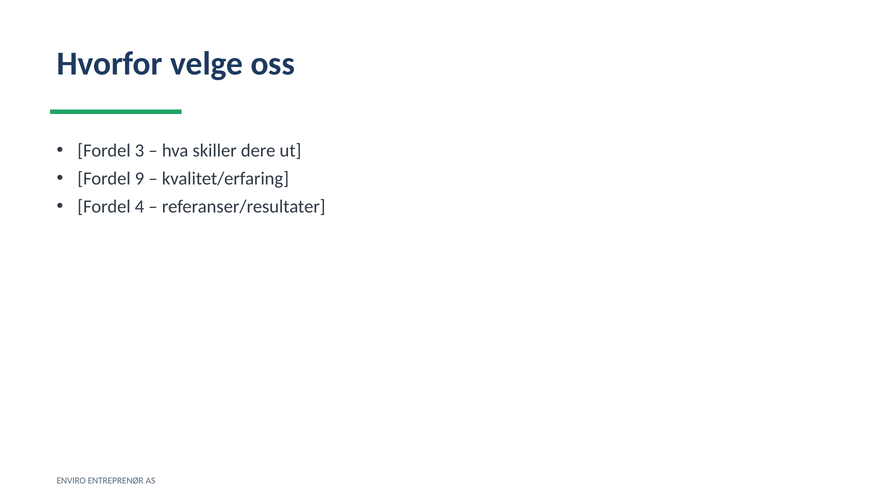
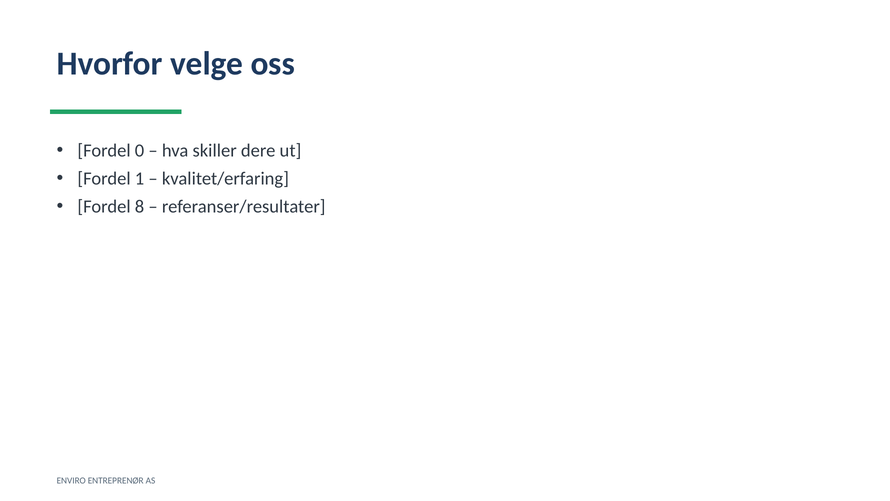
3: 3 -> 0 (140, 151)
9: 9 -> 1 (140, 179)
4: 4 -> 8 (140, 206)
